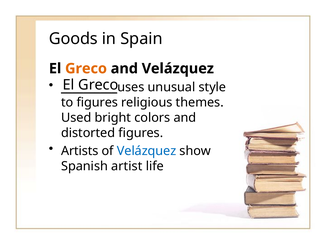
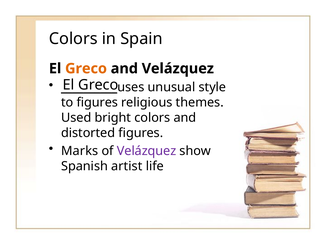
Goods: Goods -> Colors (73, 39)
Artists: Artists -> Marks (80, 151)
Velázquez colour: blue -> purple (147, 151)
